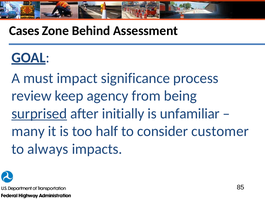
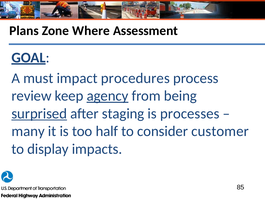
Cases: Cases -> Plans (24, 31)
Behind: Behind -> Where (91, 31)
significance: significance -> procedures (135, 78)
agency underline: none -> present (108, 96)
initially: initially -> staging (123, 113)
unfamiliar: unfamiliar -> processes (190, 113)
always: always -> display (48, 149)
